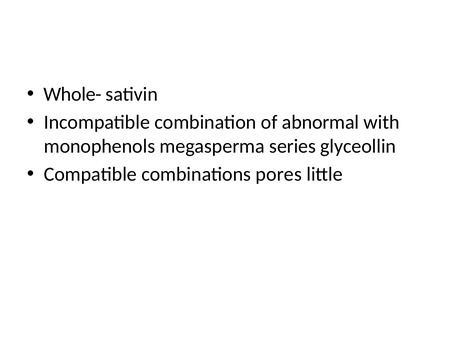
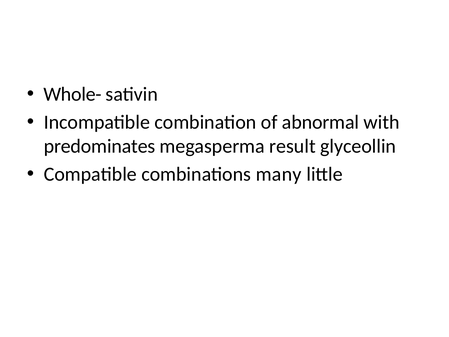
monophenols: monophenols -> predominates (100, 146)
series: series -> result (293, 146)
pores: pores -> many (279, 174)
